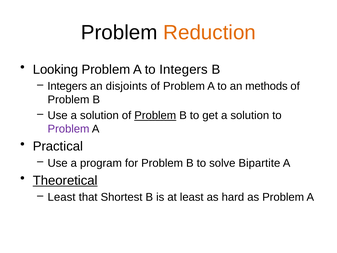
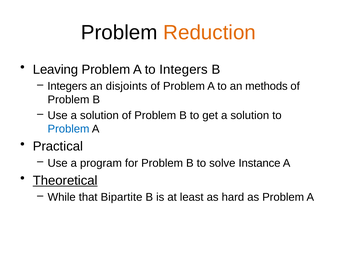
Looking: Looking -> Leaving (55, 69)
Problem underline: present -> none (155, 115)
Problem colour: purple -> blue (69, 129)
Bipartite: Bipartite -> Instance (259, 163)
Least: Least -> While (62, 197)
Shortest: Shortest -> Bipartite (122, 197)
